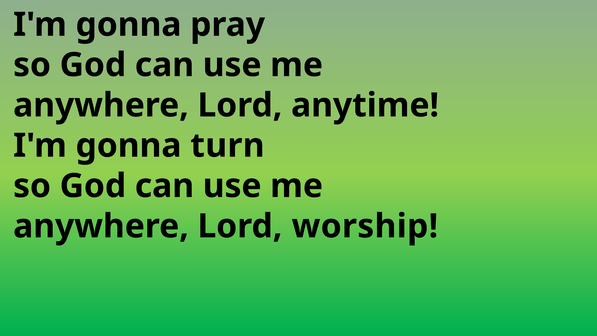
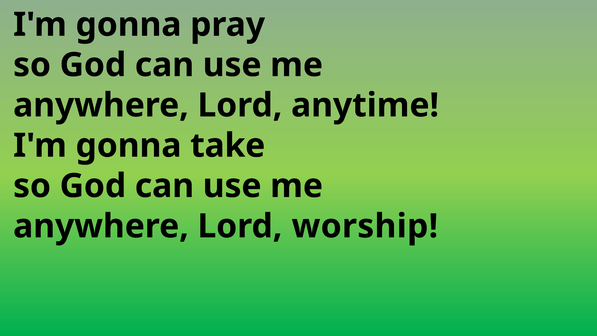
turn: turn -> take (228, 146)
